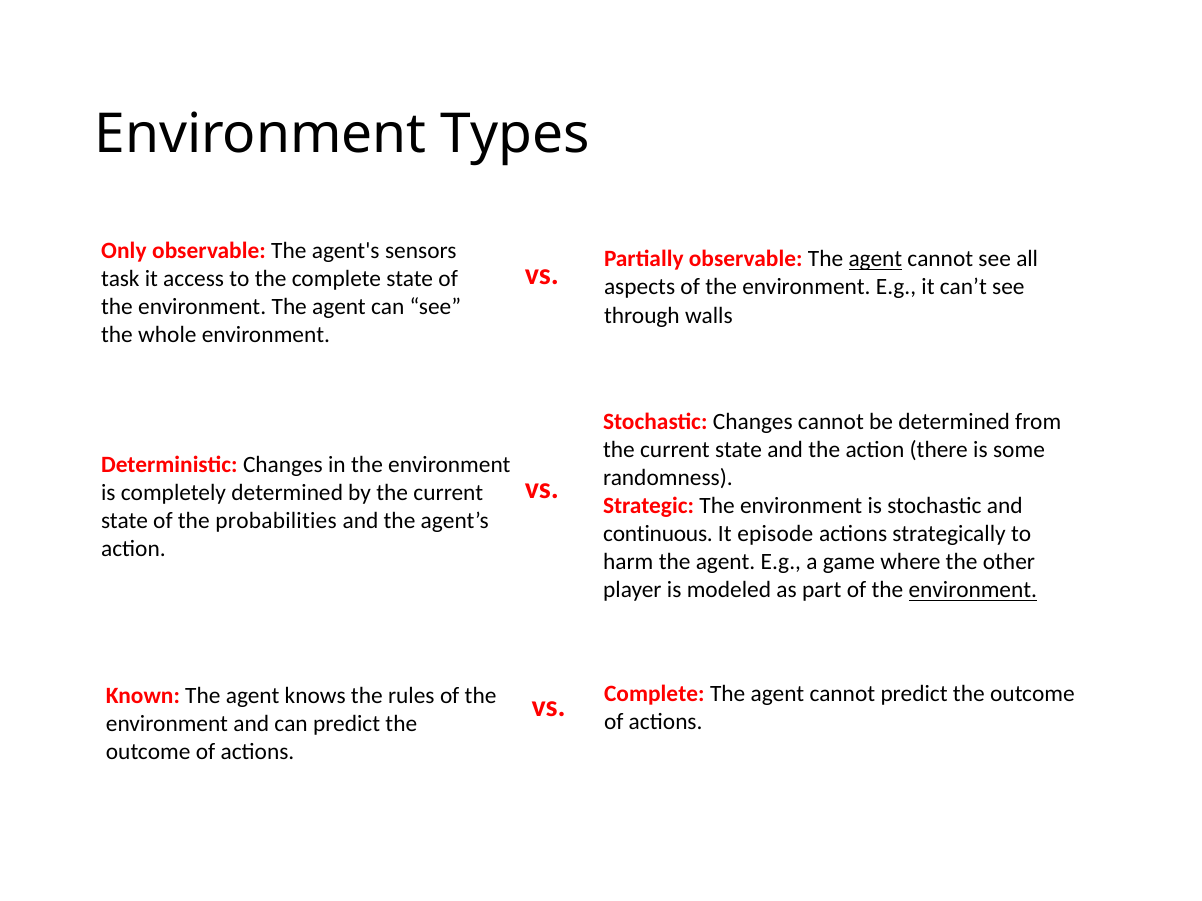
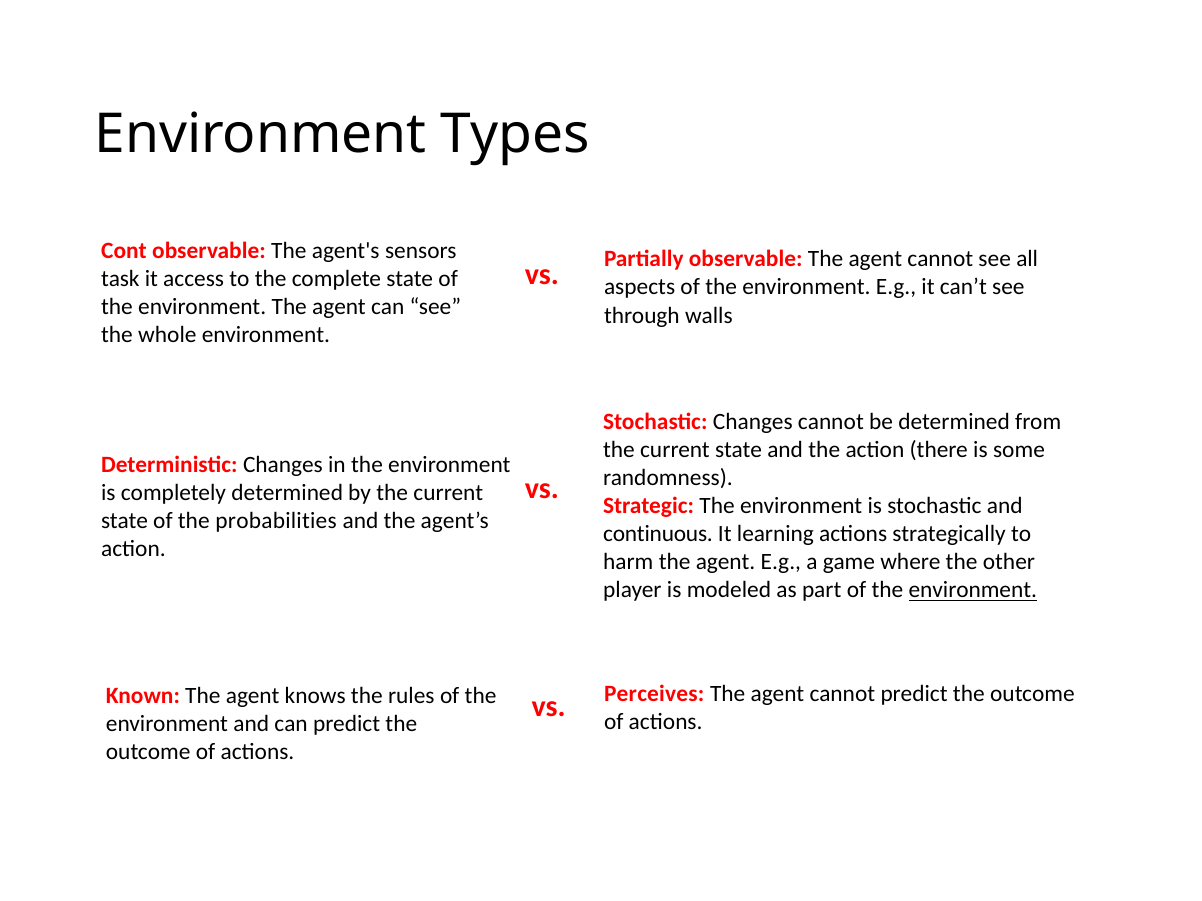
Only: Only -> Cont (124, 251)
agent underline: present -> none (875, 259)
episode: episode -> learning (775, 534)
vs Complete: Complete -> Perceives (654, 694)
